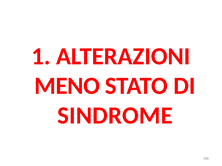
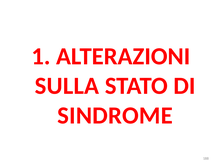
MENO: MENO -> SULLA (67, 86)
